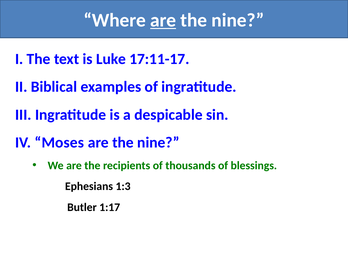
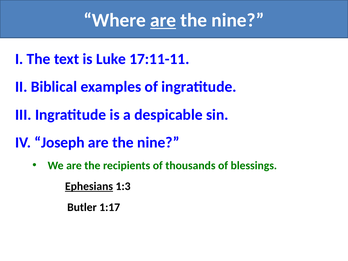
17:11-17: 17:11-17 -> 17:11-11 (159, 59)
Moses: Moses -> Joseph (60, 143)
Ephesians underline: none -> present (89, 186)
